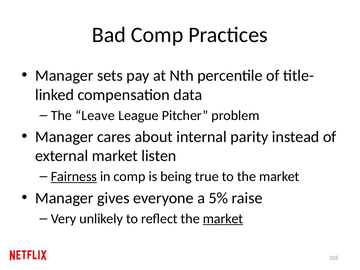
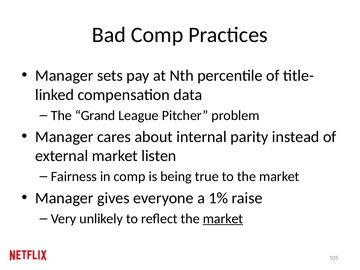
Leave: Leave -> Grand (95, 115)
Fairness underline: present -> none (74, 177)
5%: 5% -> 1% (218, 198)
